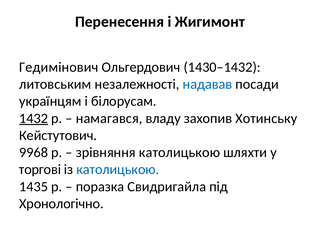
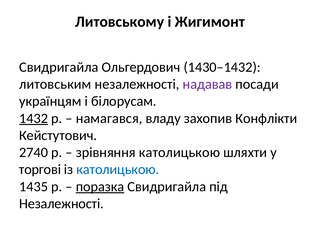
Перенесення: Перенесення -> Литовському (120, 22)
Гедимінович: Гедимінович -> Свидригайла (59, 67)
надавав colour: blue -> purple (208, 84)
Хотинську: Хотинську -> Конфлікти (266, 118)
9968: 9968 -> 2740 (34, 152)
поразка underline: none -> present (100, 187)
Хронологічно: Хронологічно -> Незалежності (61, 204)
